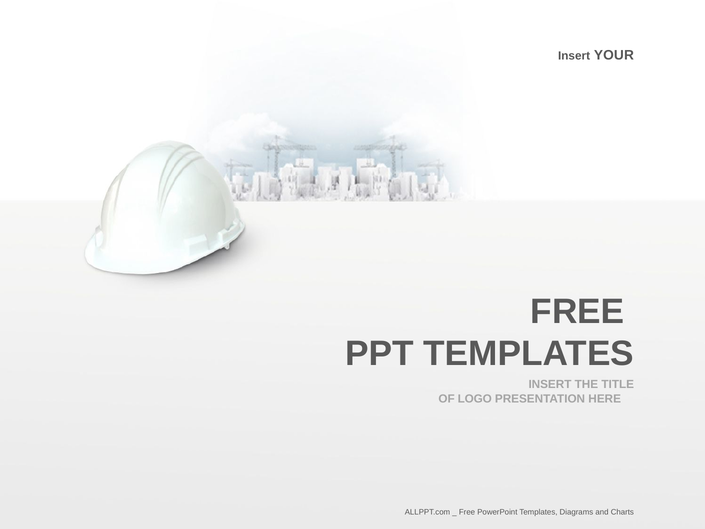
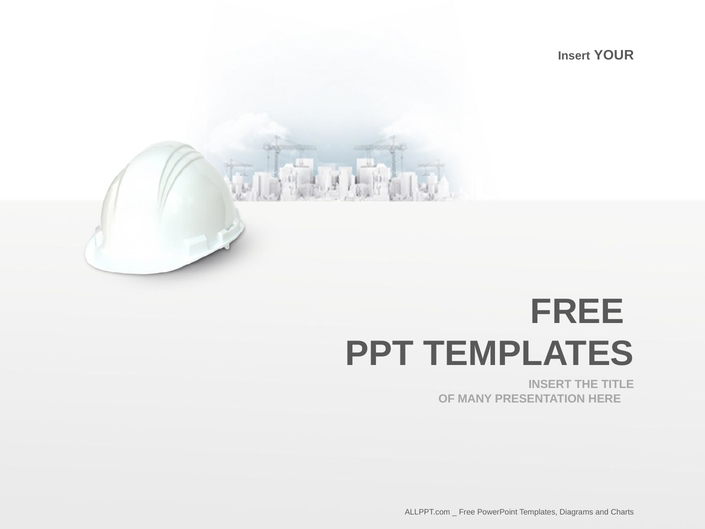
LOGO: LOGO -> MANY (475, 399)
